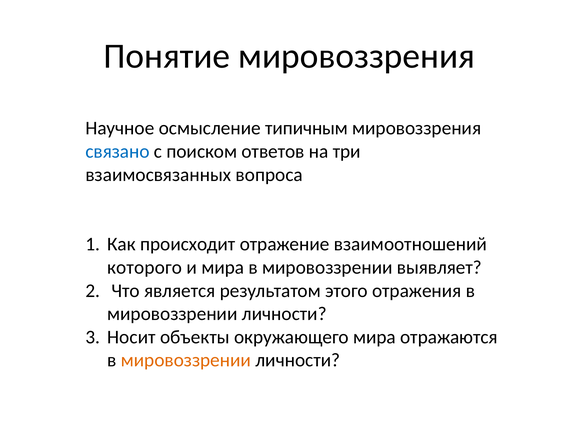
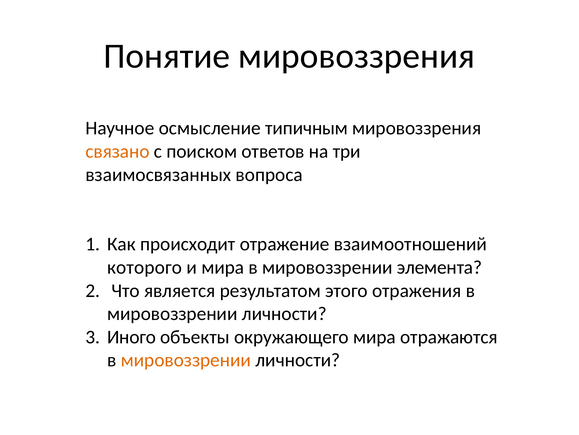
связано colour: blue -> orange (118, 151)
выявляет: выявляет -> элемента (439, 267)
Носит: Носит -> Иного (132, 336)
